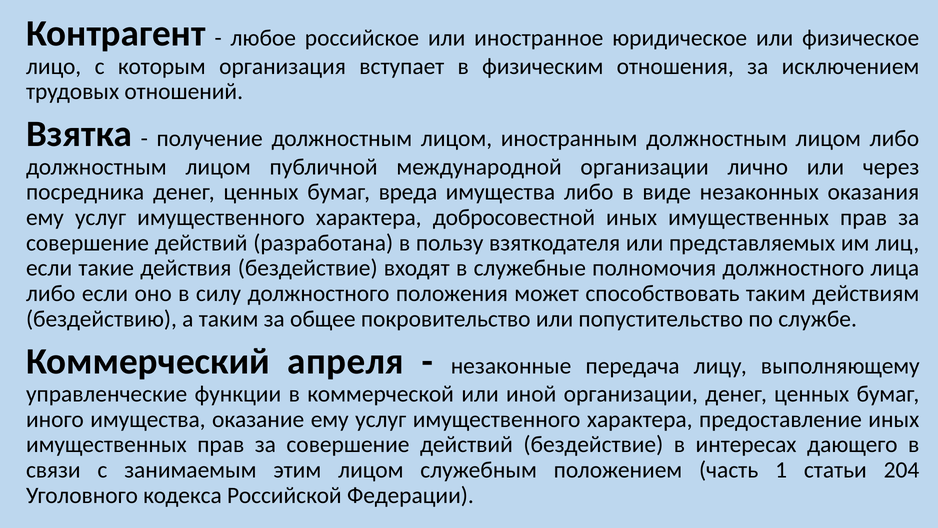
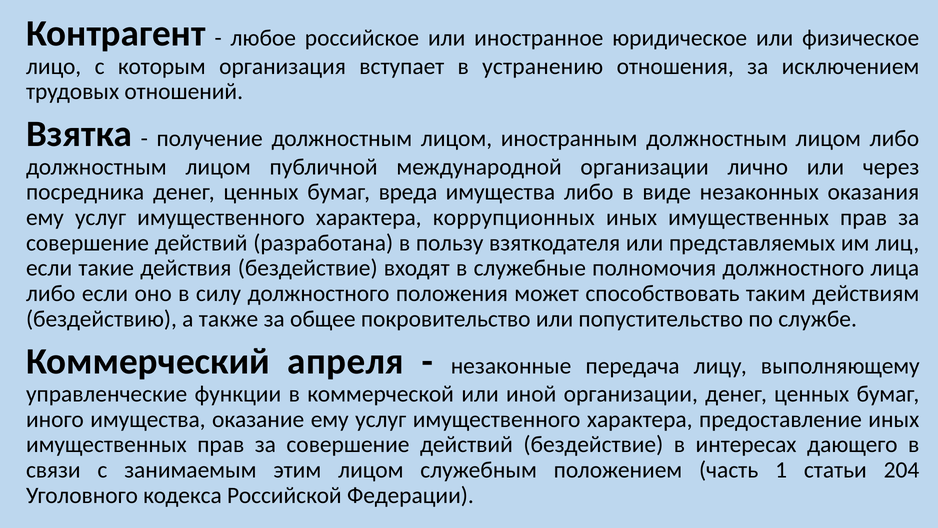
физическим: физическим -> устранению (543, 66)
добросовестной: добросовестной -> коррупционных (514, 217)
а таким: таким -> также (228, 319)
